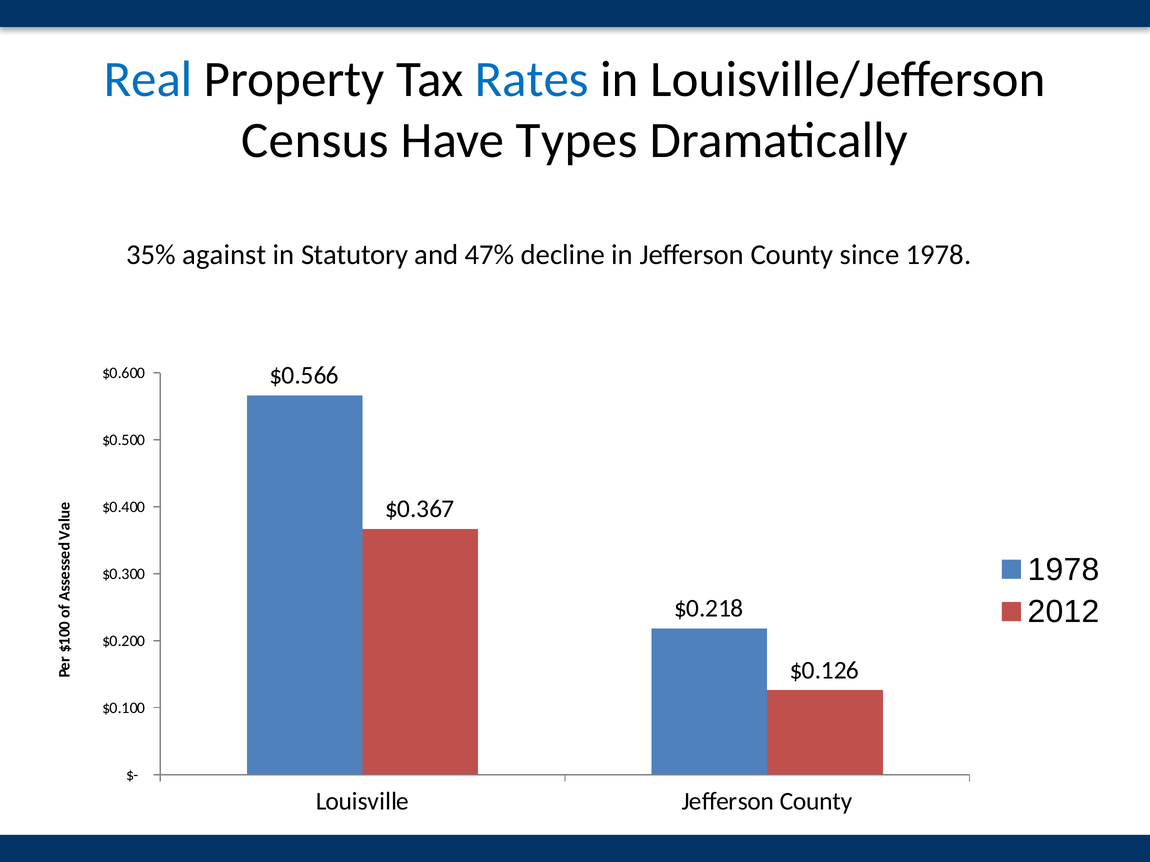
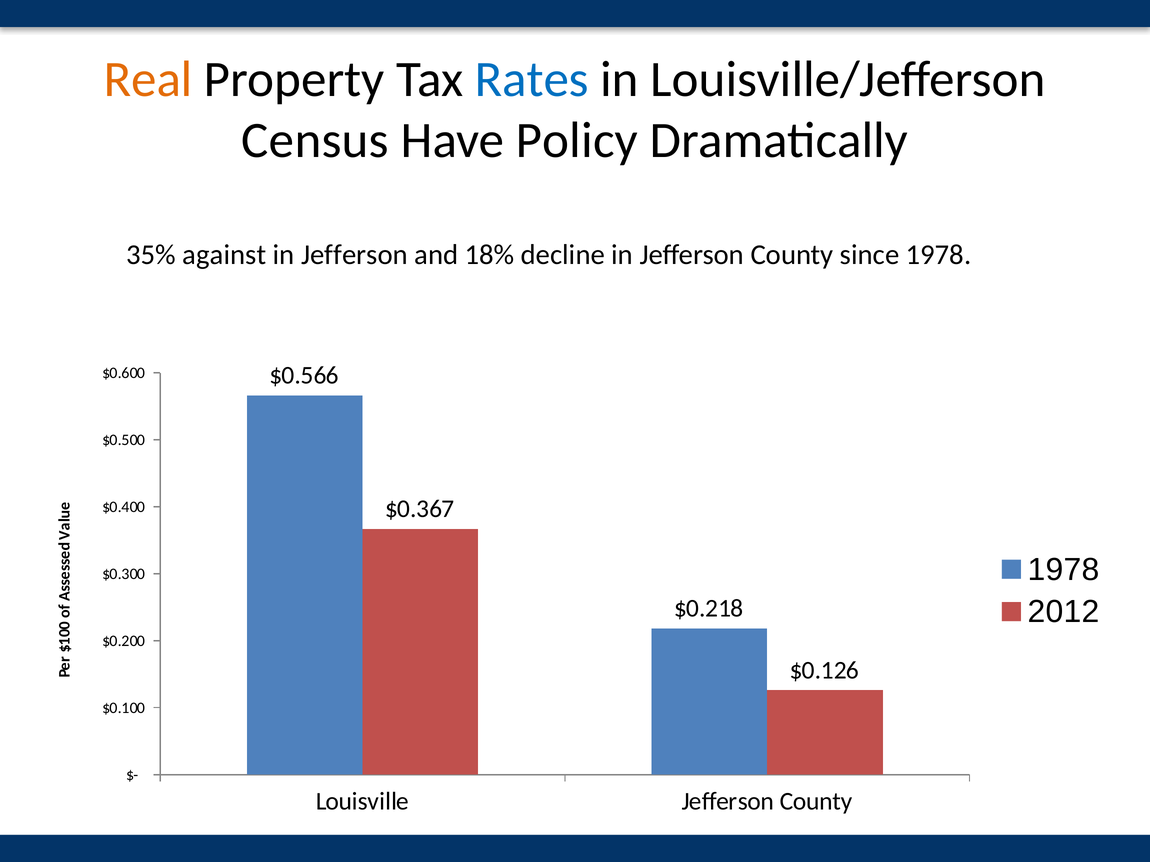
Real colour: blue -> orange (148, 79)
Types: Types -> Policy (577, 141)
Statutory: Statutory -> Jefferson (354, 255)
47%: 47% -> 18% (490, 255)
